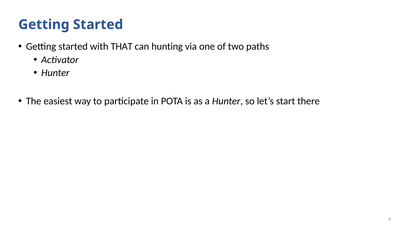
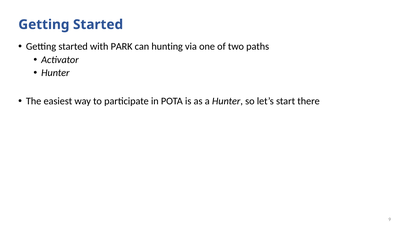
THAT: THAT -> PARK (122, 47)
